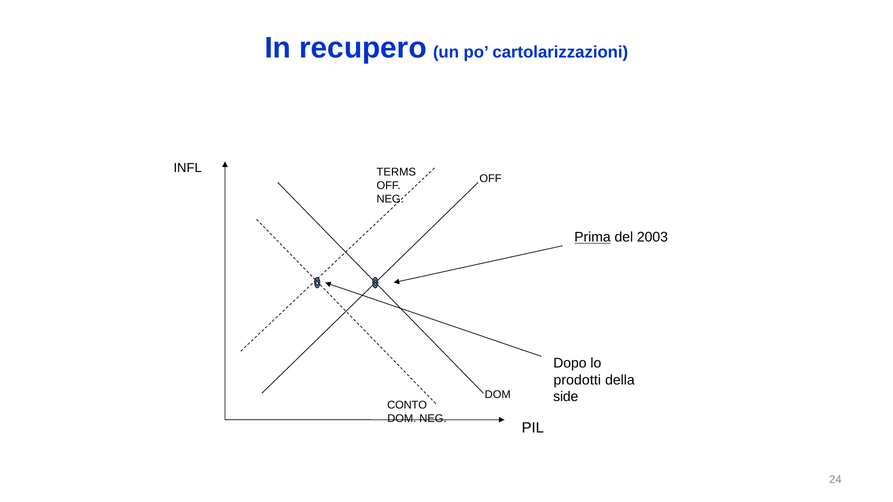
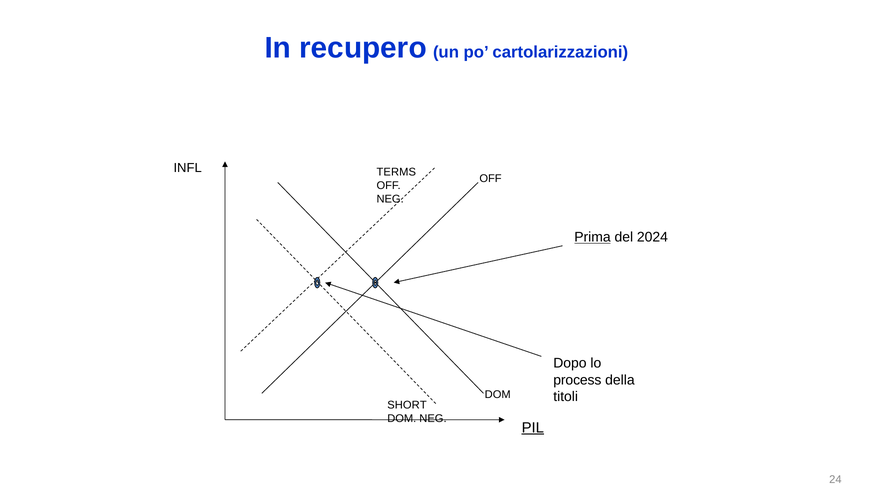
2003: 2003 -> 2024 (652, 237)
prodotti: prodotti -> process (577, 380)
side: side -> titoli (566, 397)
CONTO: CONTO -> SHORT (407, 405)
PIL underline: none -> present (533, 428)
